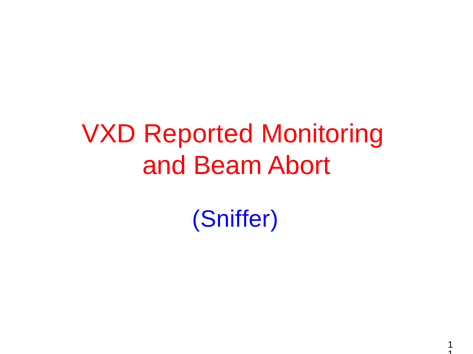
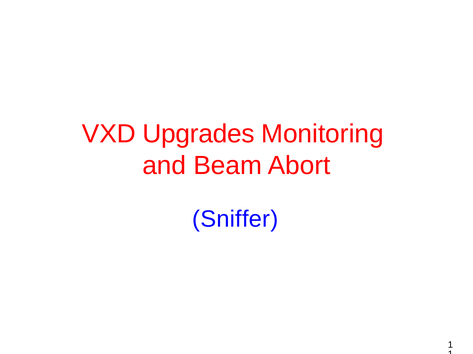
Reported: Reported -> Upgrades (199, 134)
